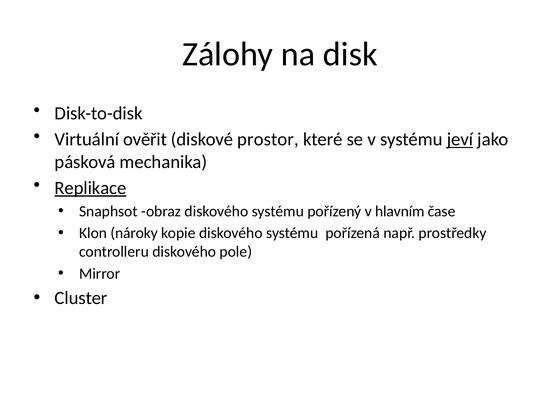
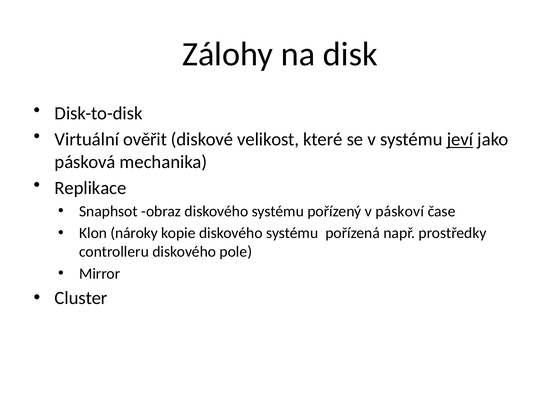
prostor: prostor -> velikost (268, 139)
Replikace underline: present -> none (90, 188)
hlavním: hlavním -> páskoví (400, 211)
